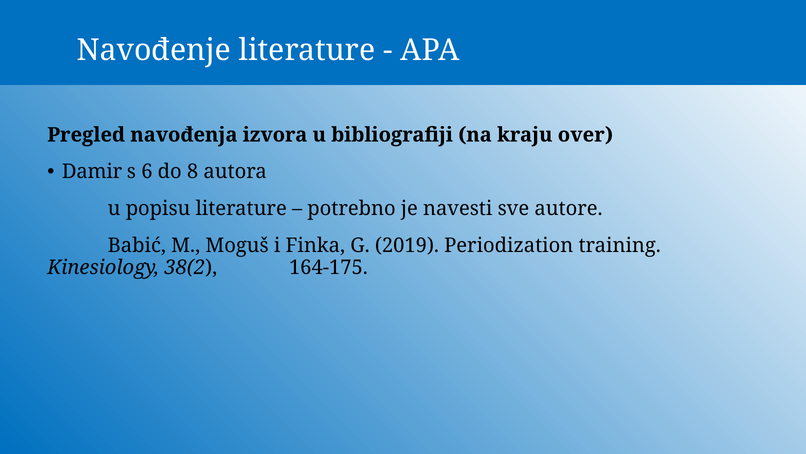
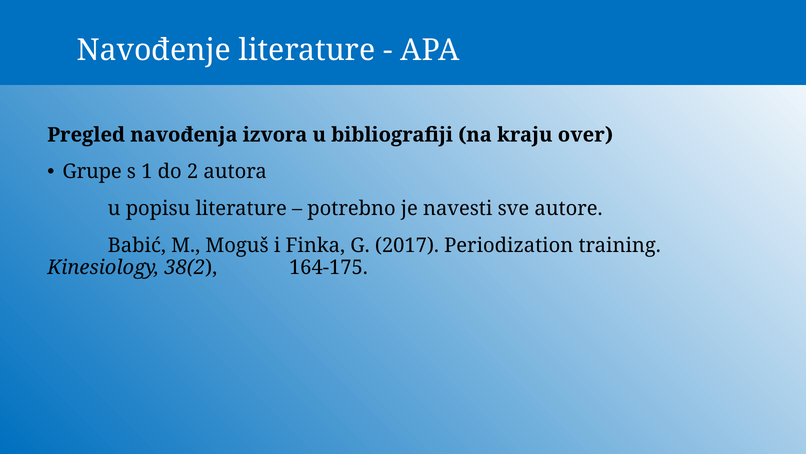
Damir: Damir -> Grupe (92, 172)
6: 6 -> 1 (147, 172)
8: 8 -> 2 (193, 172)
2019: 2019 -> 2017 (407, 245)
